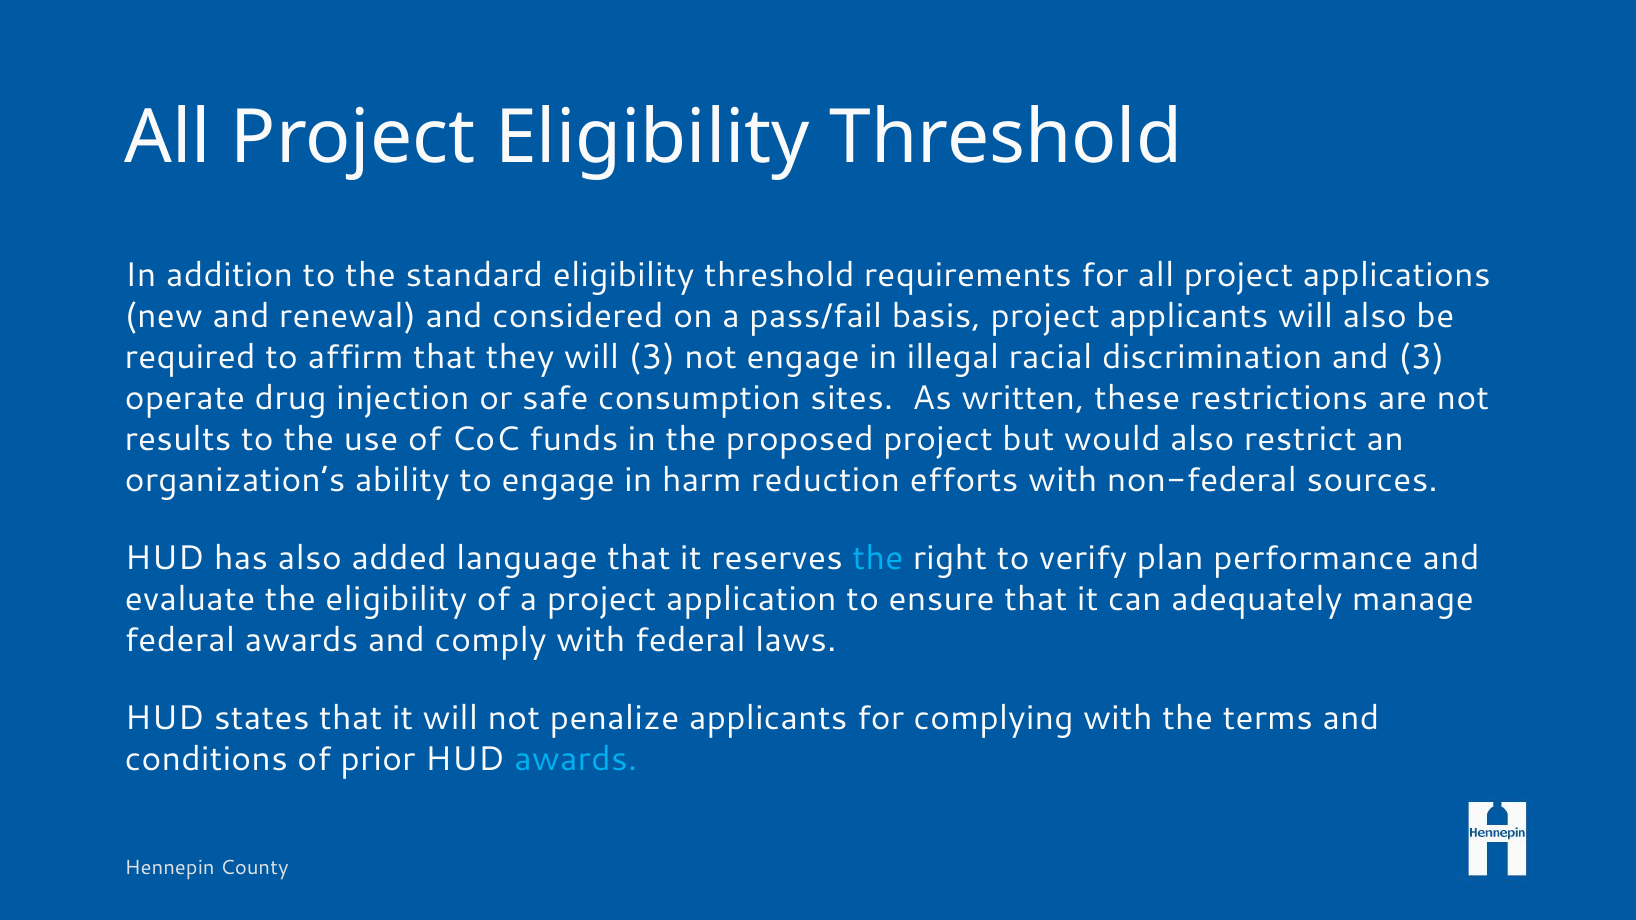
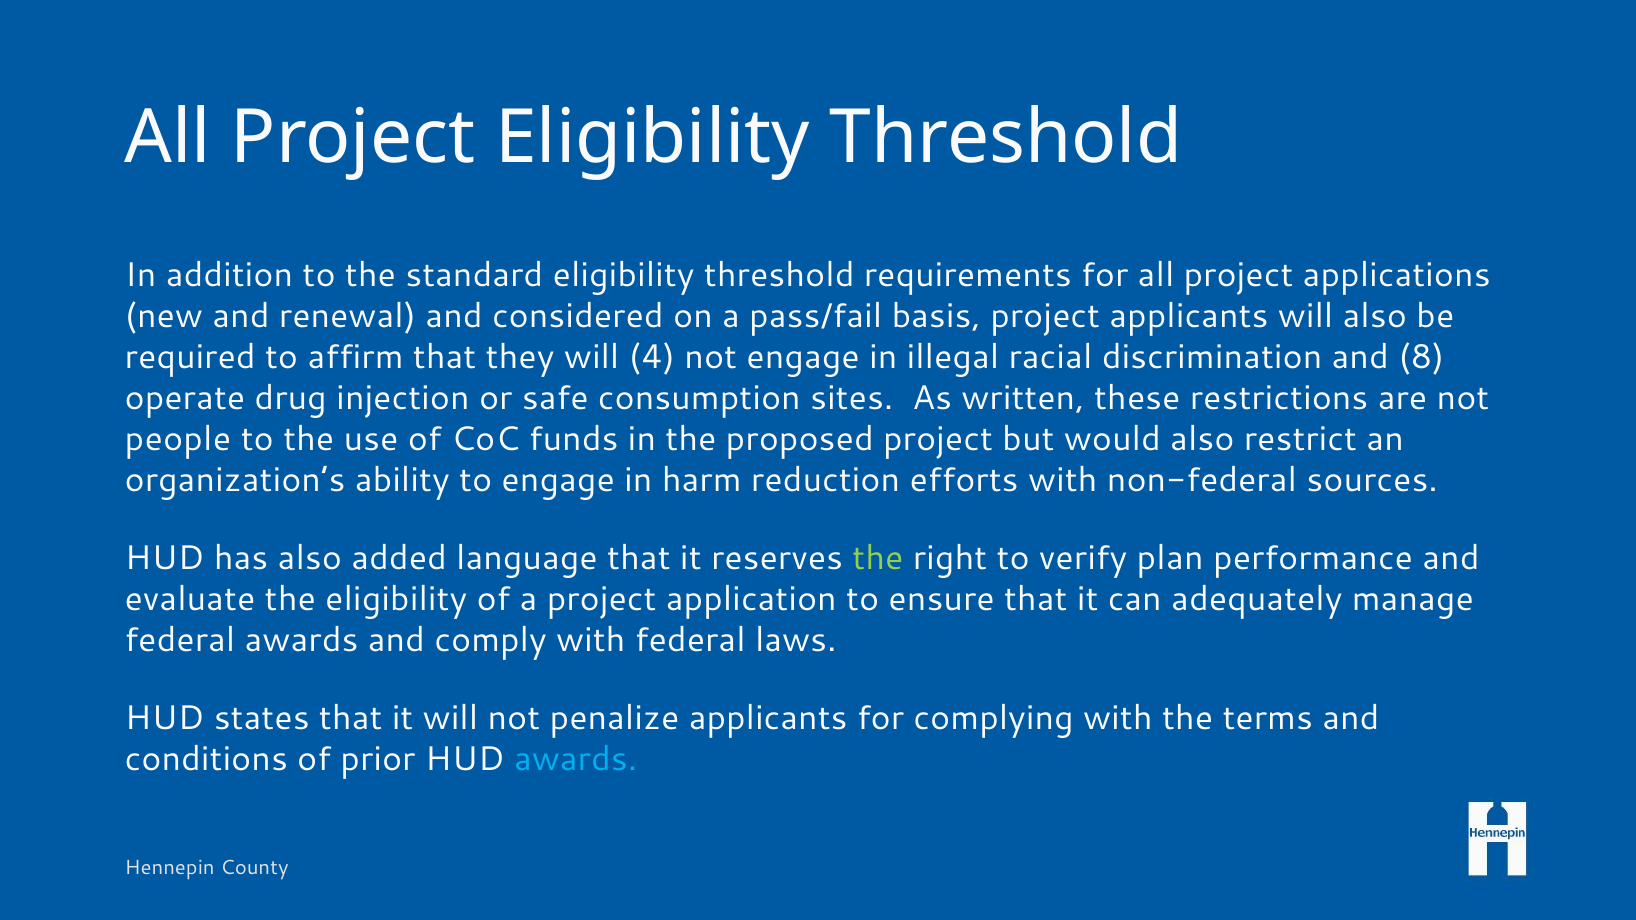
will 3: 3 -> 4 (652, 357)
and 3: 3 -> 8 (1421, 357)
results: results -> people (178, 439)
the colour: light blue -> light green (878, 559)
